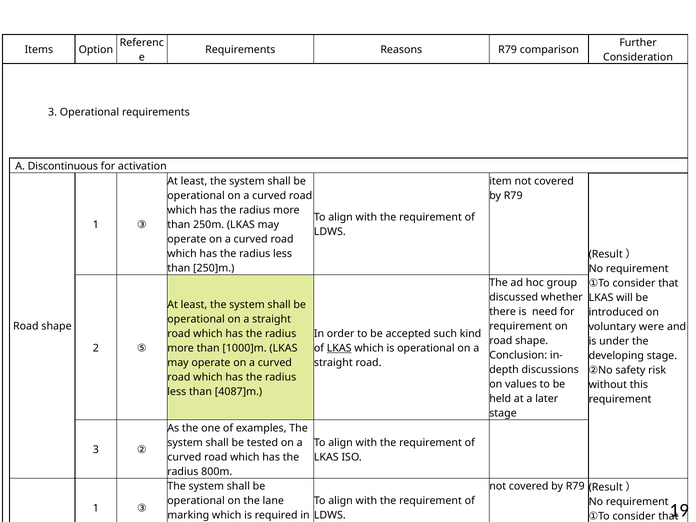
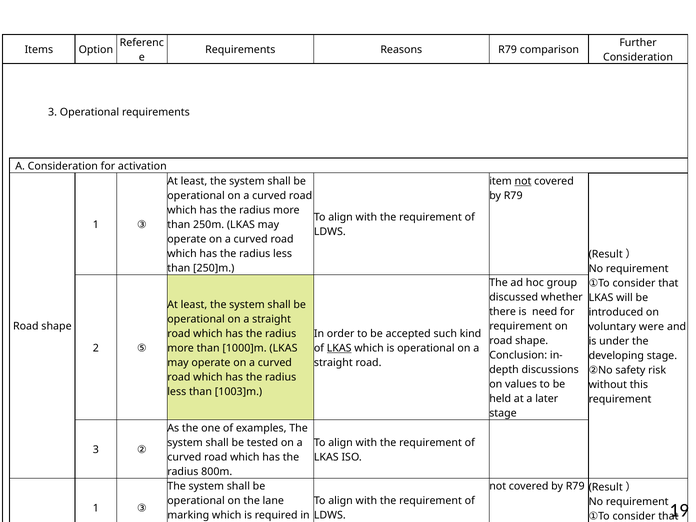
A Discontinuous: Discontinuous -> Consideration (63, 166)
not underline: none -> present (523, 181)
4087]m: 4087]m -> 1003]m (239, 392)
